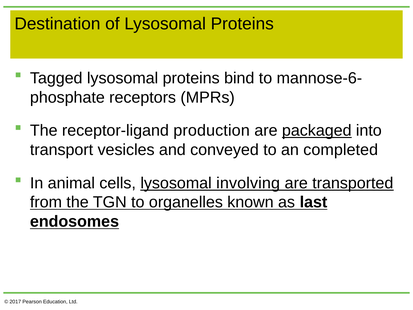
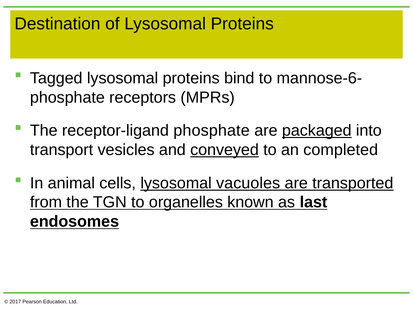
receptor-ligand production: production -> phosphate (212, 131)
conveyed underline: none -> present (225, 150)
involving: involving -> vacuoles (248, 183)
